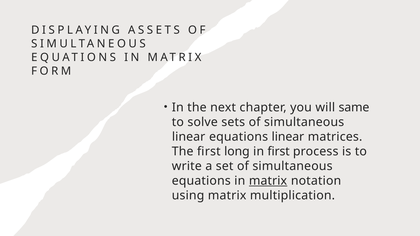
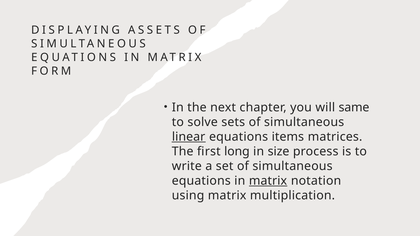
linear underline: none -> present (189, 137)
equations linear: linear -> items (288, 137)
in first: first -> size (279, 152)
